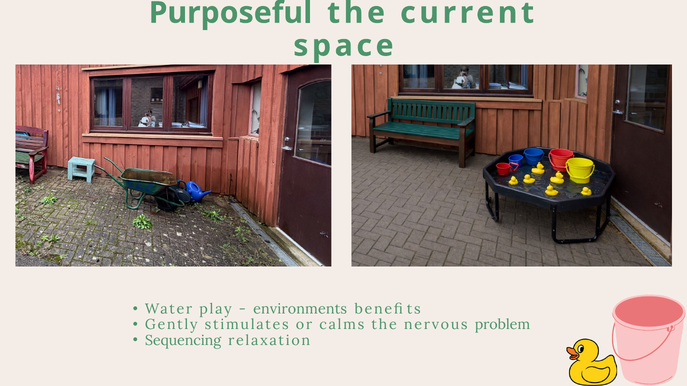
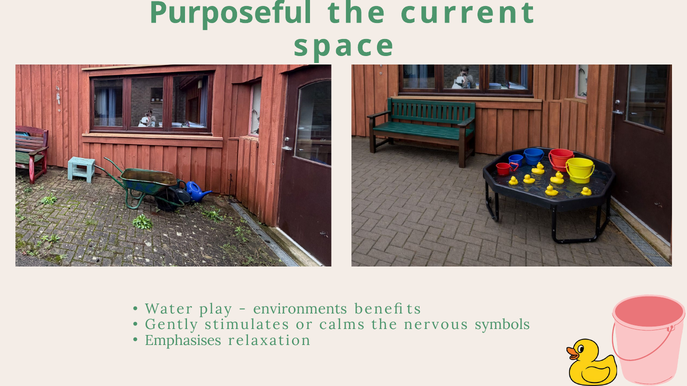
problem: problem -> symbols (502, 325)
Sequencing: Sequencing -> Emphasises (183, 341)
